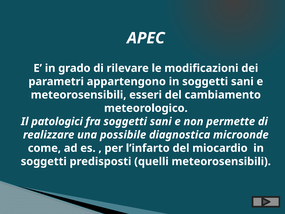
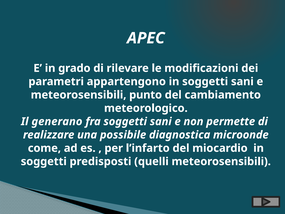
esseri: esseri -> punto (146, 95)
patologici: patologici -> generano (57, 121)
